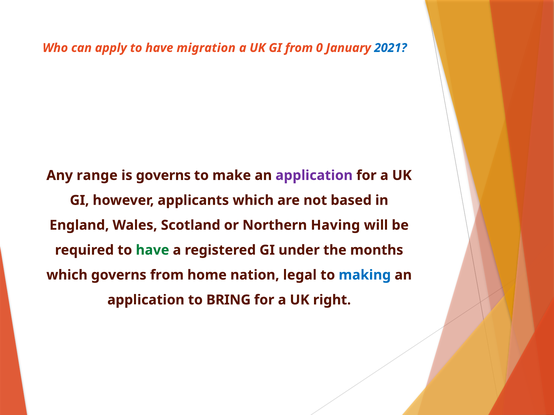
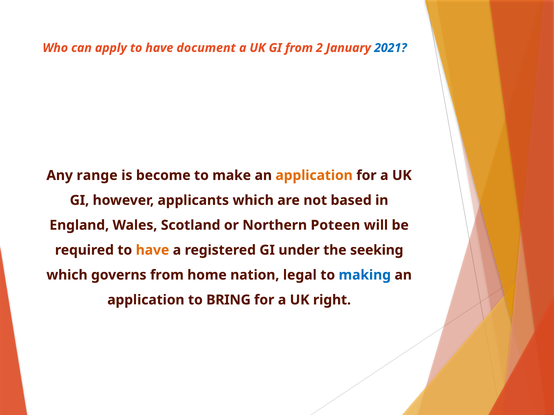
migration: migration -> document (206, 48)
0: 0 -> 2 (319, 48)
is governs: governs -> become (163, 176)
application colour: purple -> orange (314, 176)
Having: Having -> Poteen (335, 225)
have colour: green -> orange (152, 250)
months: months -> seeking (377, 250)
